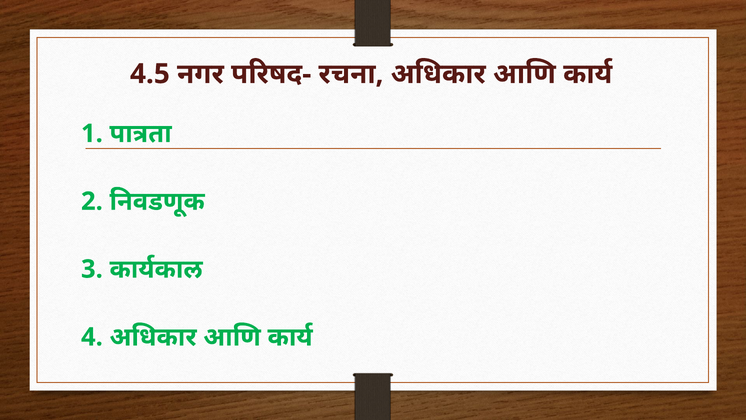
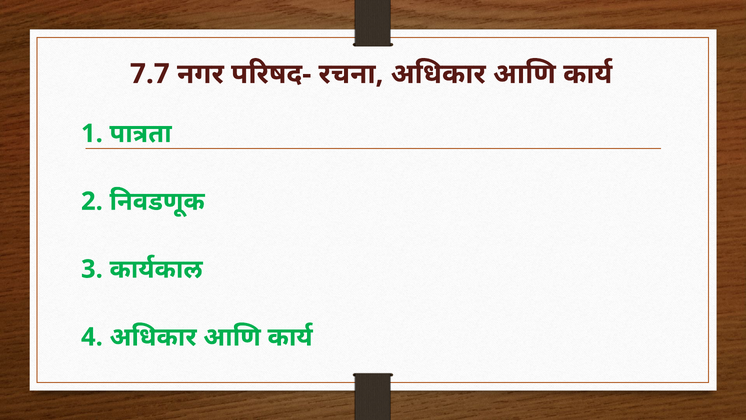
4.5: 4.5 -> 7.7 (150, 74)
